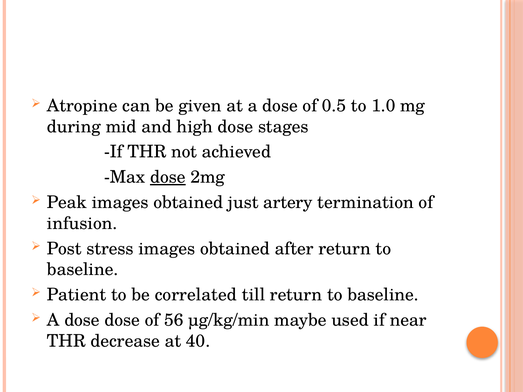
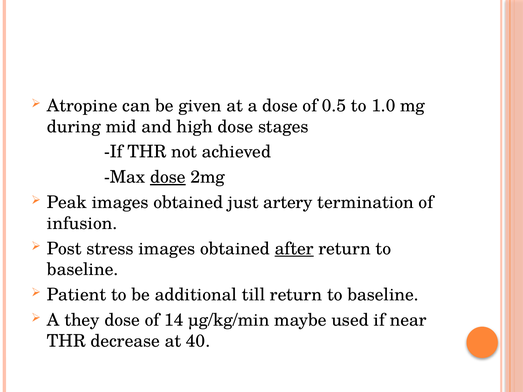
after underline: none -> present (294, 249)
correlated: correlated -> additional (196, 295)
dose: dose -> they (82, 320)
56: 56 -> 14 (174, 320)
